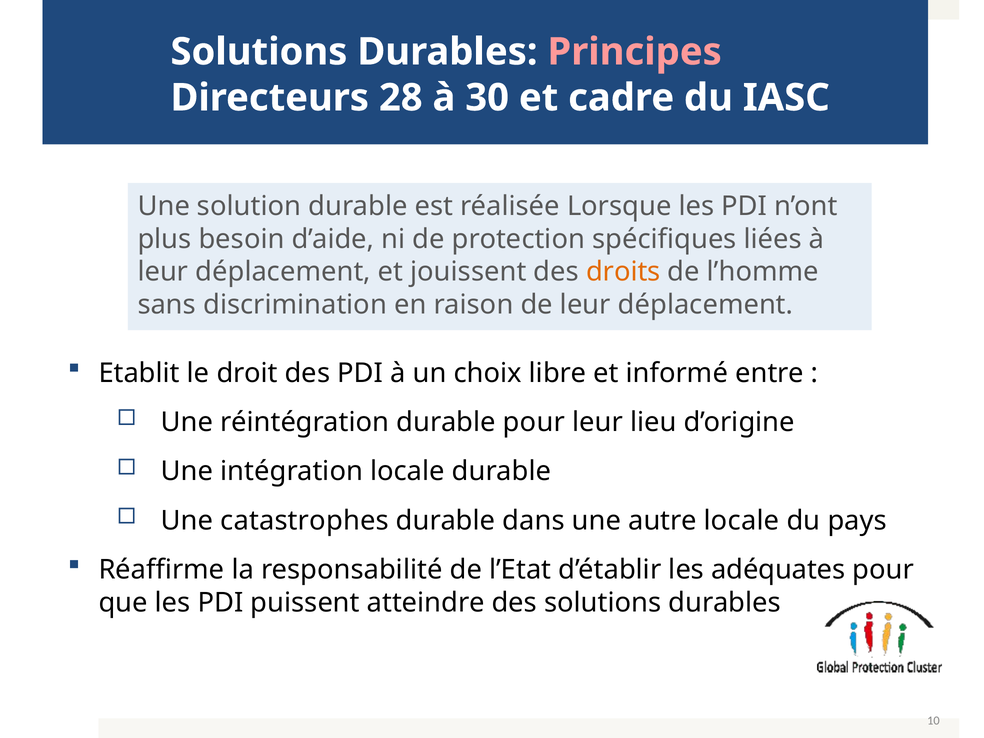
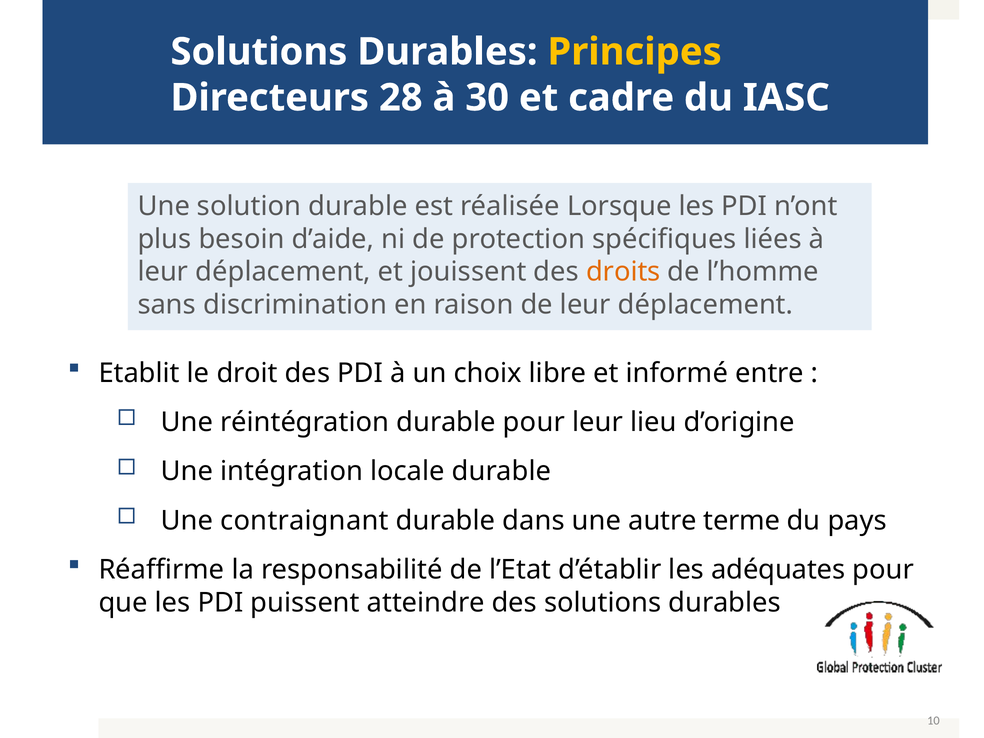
Principes colour: pink -> yellow (635, 52)
catastrophes: catastrophes -> contraignant (304, 521)
autre locale: locale -> terme (742, 521)
